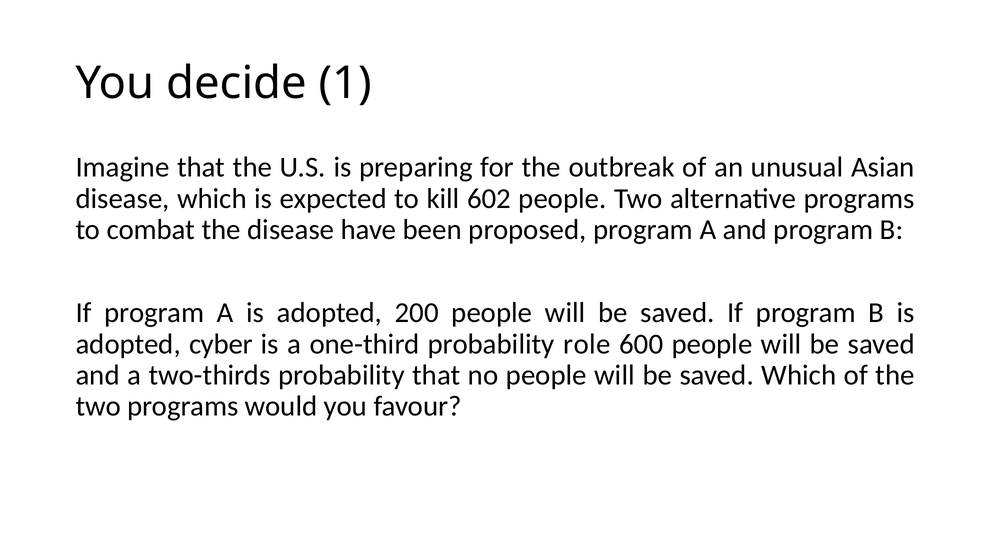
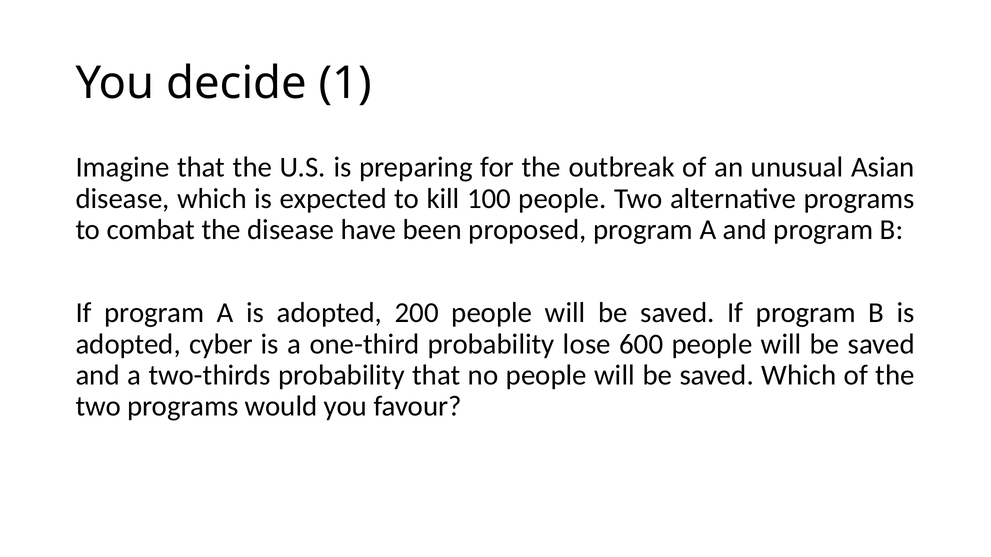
602: 602 -> 100 (489, 199)
role: role -> lose (587, 344)
